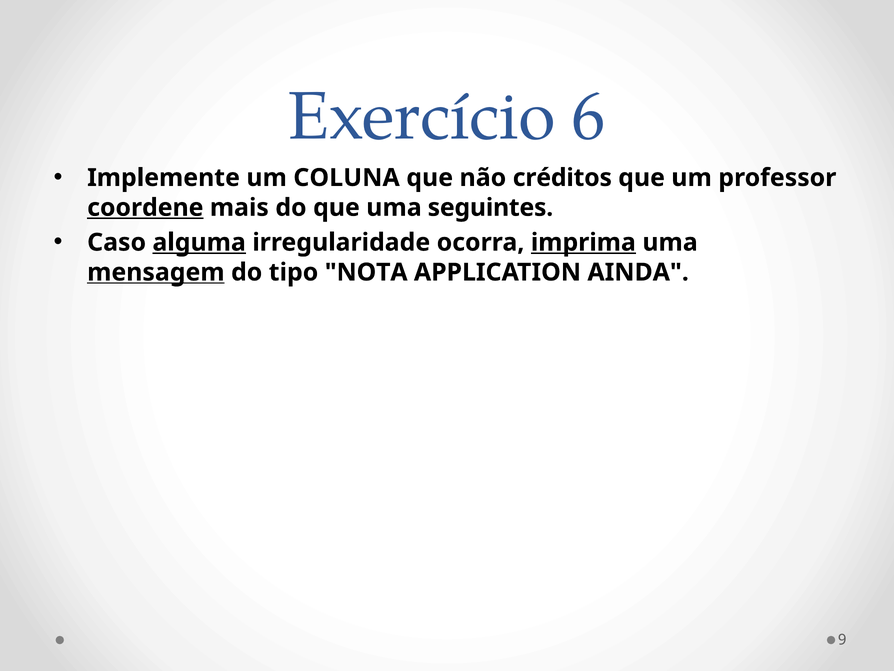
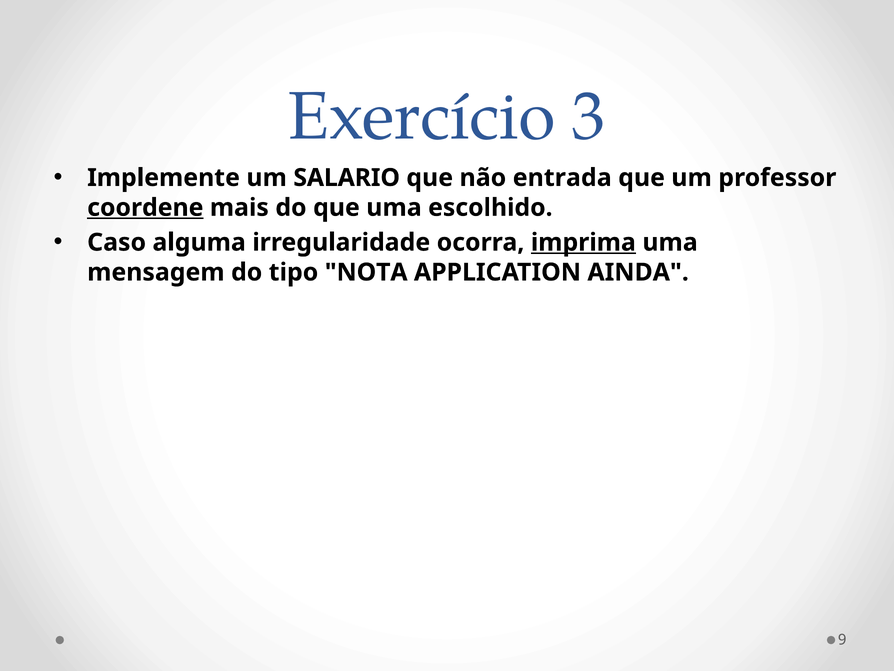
6: 6 -> 3 (589, 116)
COLUNA: COLUNA -> SALARIO (347, 178)
créditos: créditos -> entrada (562, 178)
seguintes: seguintes -> escolhido (490, 207)
alguma underline: present -> none (199, 242)
mensagem underline: present -> none (156, 272)
